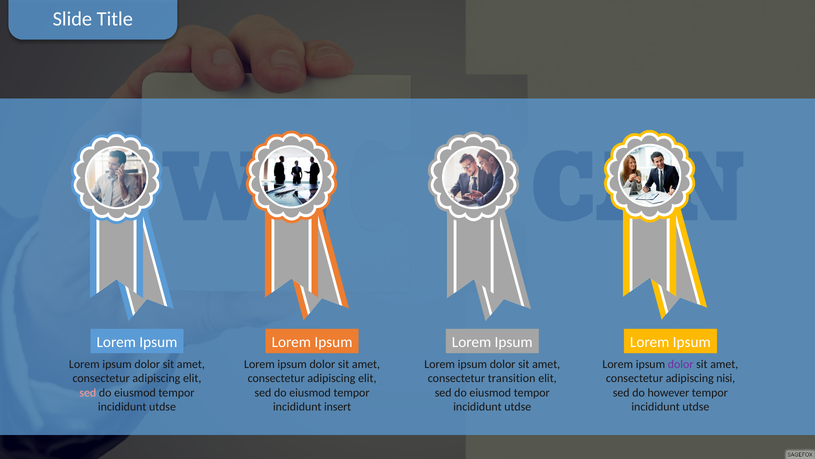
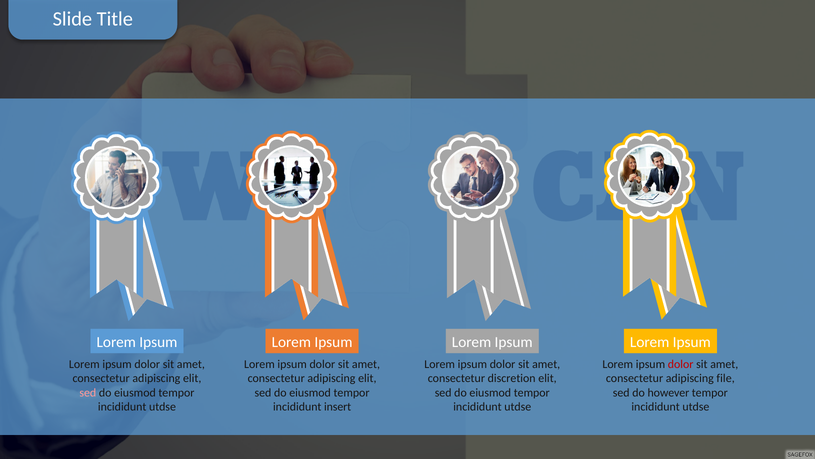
dolor colour: purple -> red (681, 364)
transition: transition -> discretion (512, 378)
nisi: nisi -> file (726, 378)
